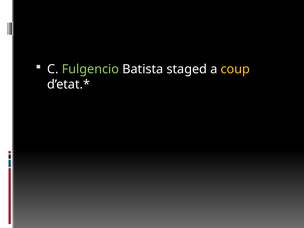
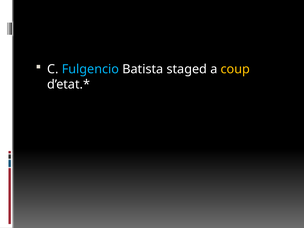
Fulgencio colour: light green -> light blue (90, 69)
